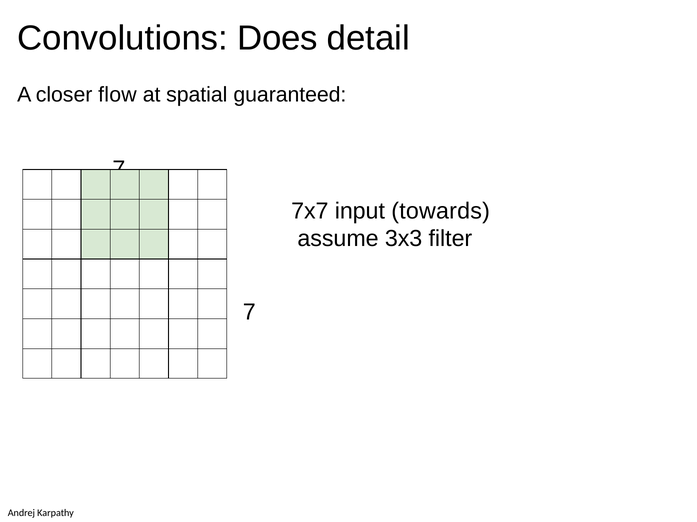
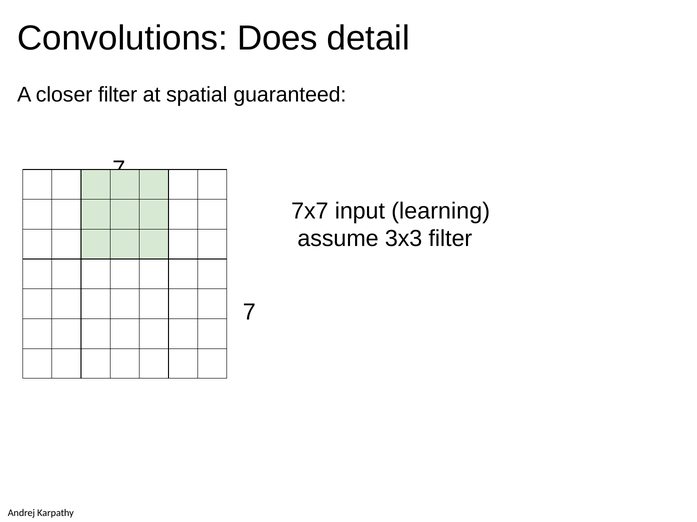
closer flow: flow -> filter (118, 95)
towards: towards -> learning (441, 211)
